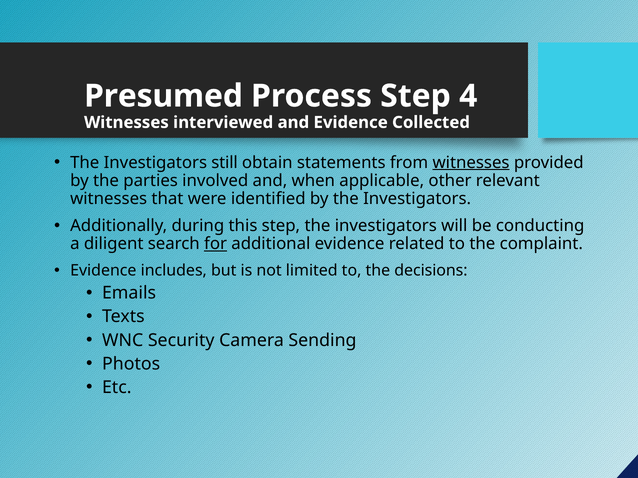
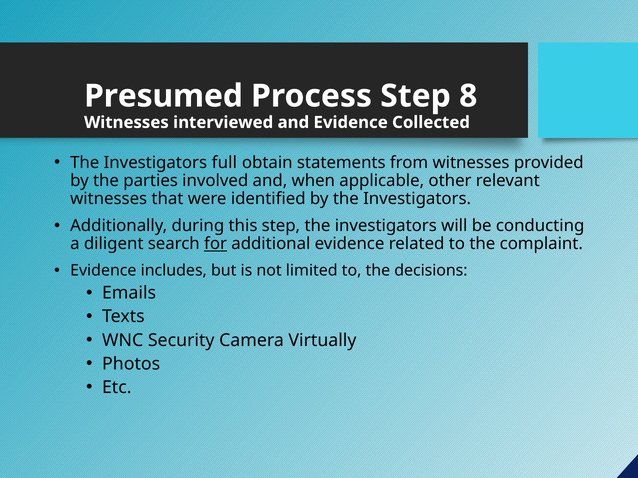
4: 4 -> 8 (468, 96)
still: still -> full (224, 163)
witnesses underline: present -> none (471, 163)
Sending: Sending -> Virtually (322, 341)
